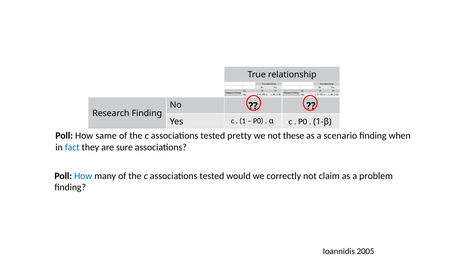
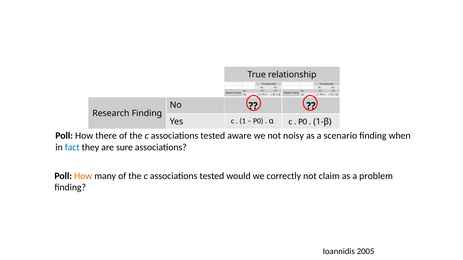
same: same -> there (106, 136)
pretty: pretty -> aware (239, 136)
these: these -> noisy (294, 136)
How colour: blue -> orange (83, 176)
